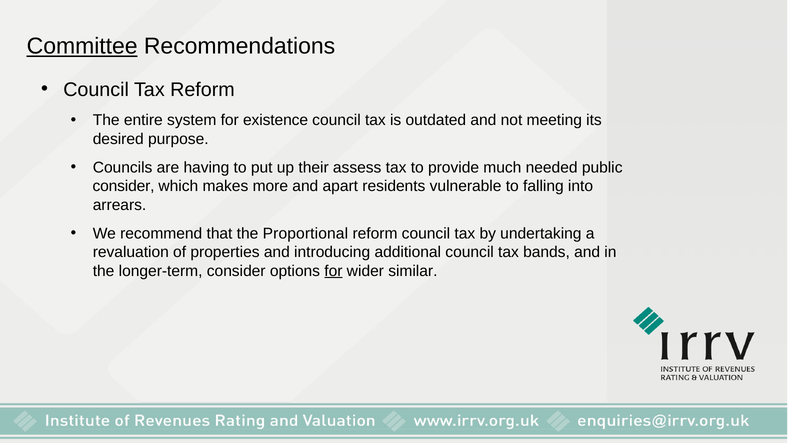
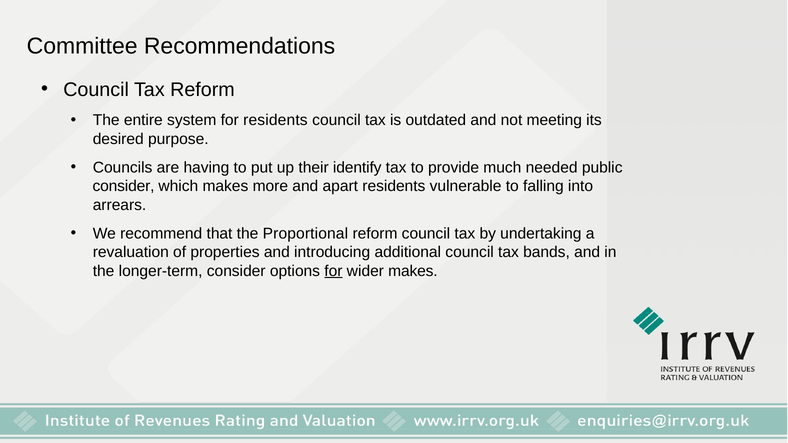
Committee underline: present -> none (82, 46)
for existence: existence -> residents (275, 120)
assess: assess -> identify (357, 168)
wider similar: similar -> makes (413, 271)
